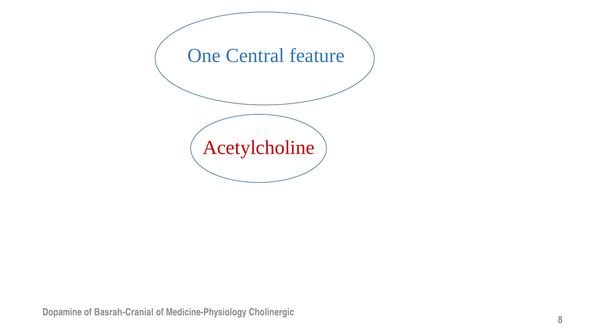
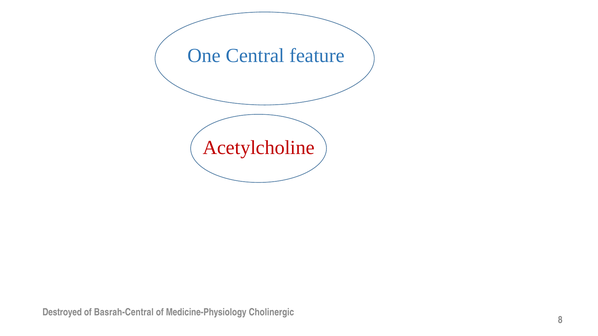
Dopamine: Dopamine -> Destroyed (62, 313)
Basrah-Cranial: Basrah-Cranial -> Basrah-Central (124, 313)
